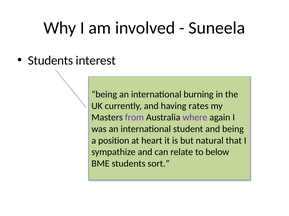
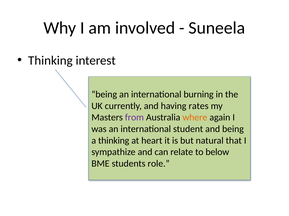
Students: Students -> Thinking (50, 61)
where colour: purple -> orange (195, 118)
a position: position -> thinking (114, 141)
sort: sort -> role (159, 164)
